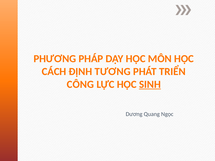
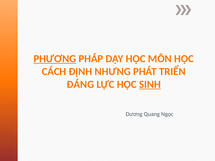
PHƯƠNG underline: none -> present (55, 59)
TƯƠNG: TƯƠNG -> NHƯNG (113, 72)
CÔNG: CÔNG -> ĐÁNG (80, 85)
